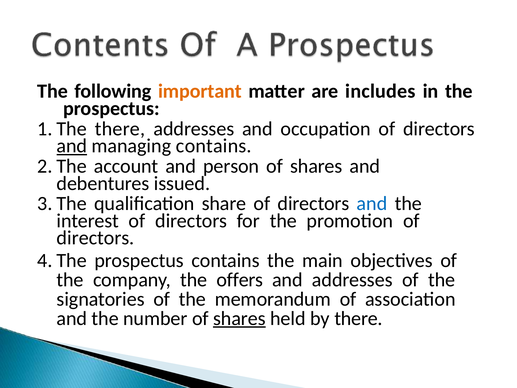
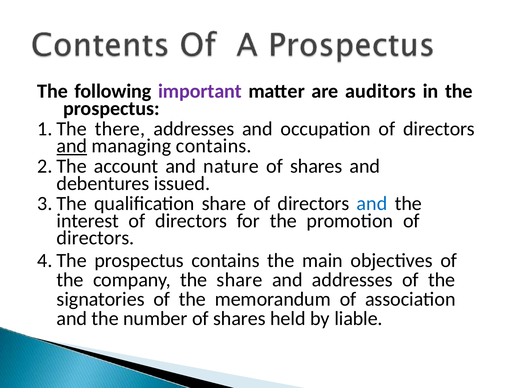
important colour: orange -> purple (200, 91)
includes: includes -> auditors (380, 91)
person: person -> nature (231, 166)
the offers: offers -> share (240, 280)
shares underline: present -> none (239, 318)
by there: there -> liable (359, 318)
